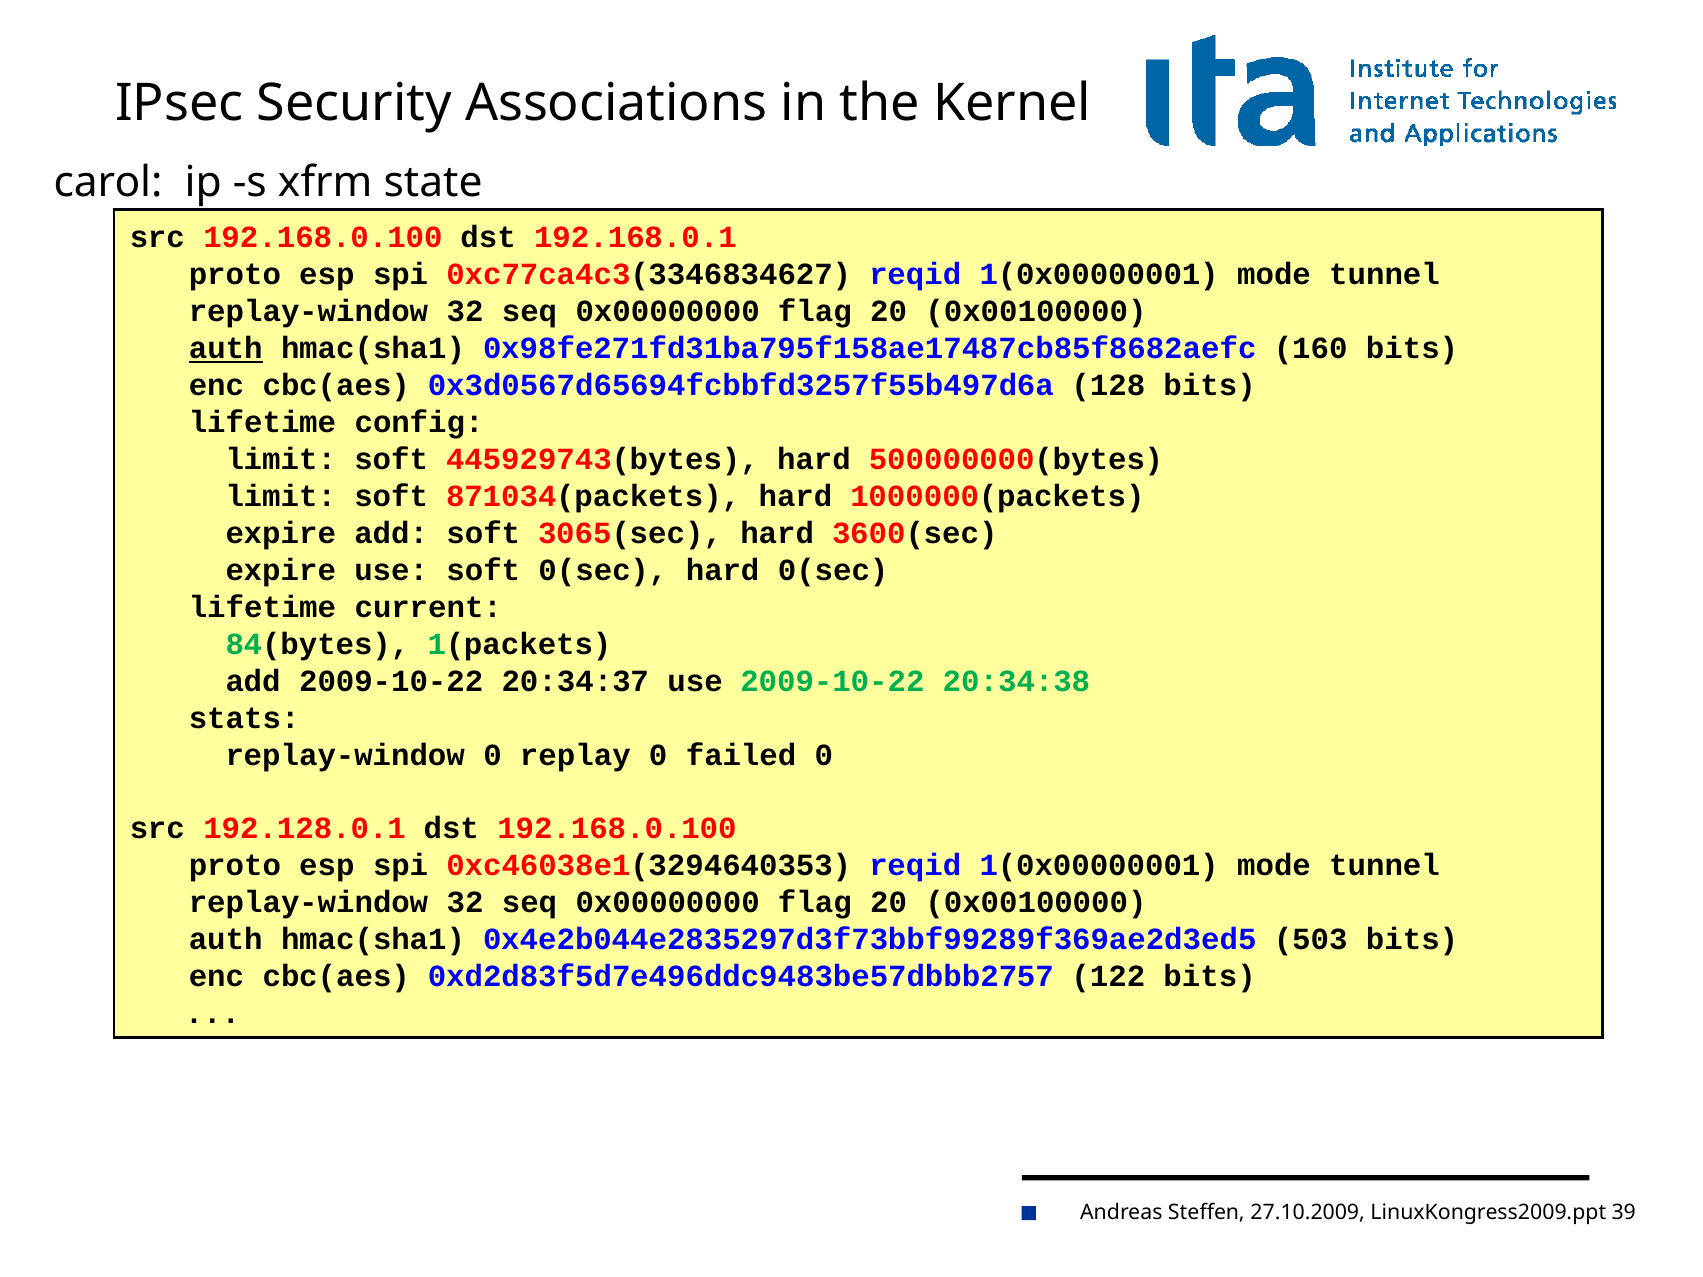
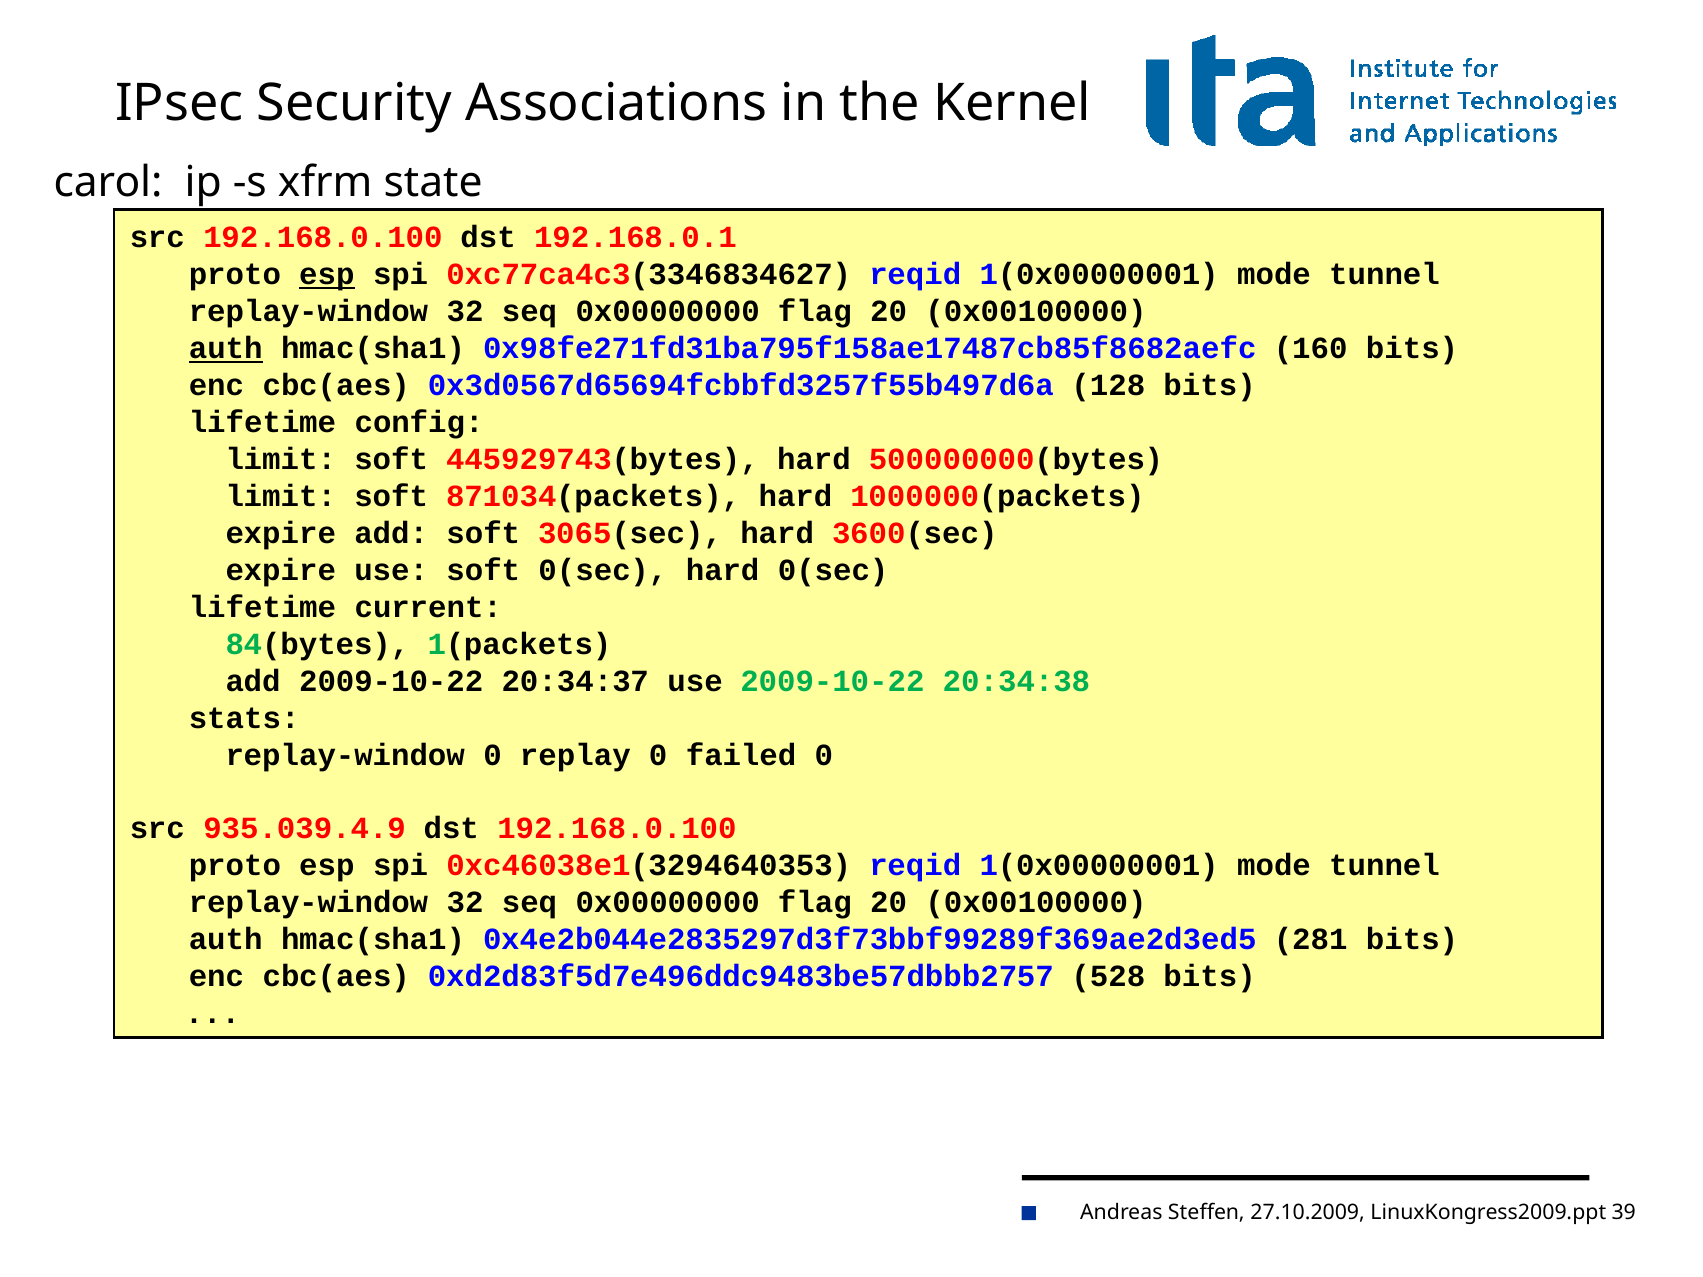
esp underline: none -> present (327, 275)
192.128.0.1: 192.128.0.1 -> 935.039.4.9 (305, 829)
503: 503 -> 281 (1311, 940)
122: 122 -> 528 (1108, 977)
